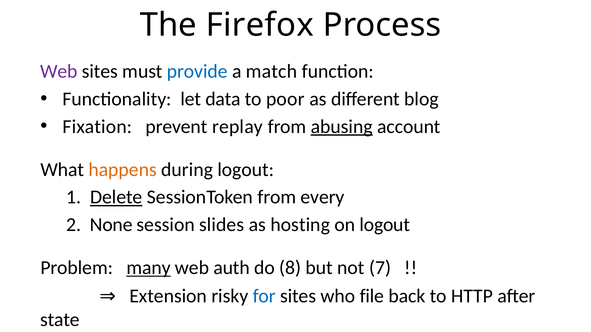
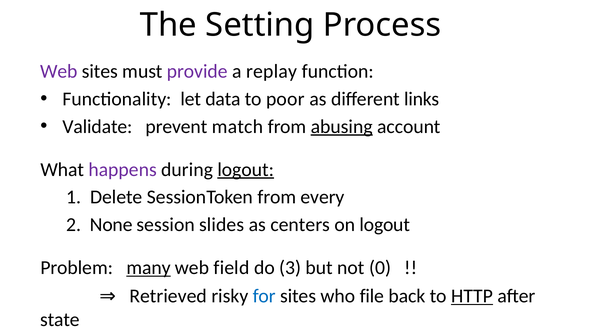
Firefox: Firefox -> Setting (260, 25)
provide colour: blue -> purple (197, 72)
match: match -> replay (272, 72)
blog: blog -> links (422, 99)
Fixation: Fixation -> Validate (97, 127)
replay: replay -> match (237, 127)
happens colour: orange -> purple (123, 170)
logout underline: none -> present (246, 170)
Delete underline: present -> none (116, 197)
hosting: hosting -> centers (300, 225)
auth: auth -> field (231, 268)
8: 8 -> 3 (290, 268)
7: 7 -> 0 (380, 268)
Extension: Extension -> Retrieved (168, 296)
HTTP underline: none -> present (472, 296)
